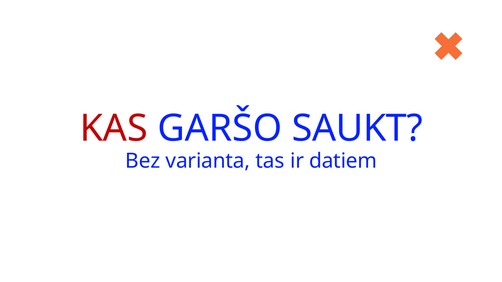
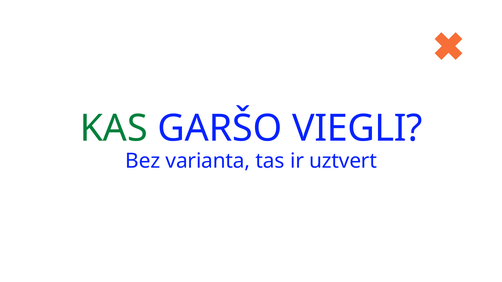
KAS colour: red -> green (114, 129)
SAUKT: SAUKT -> VIEGLI (357, 129)
datiem: datiem -> uztvert (343, 161)
